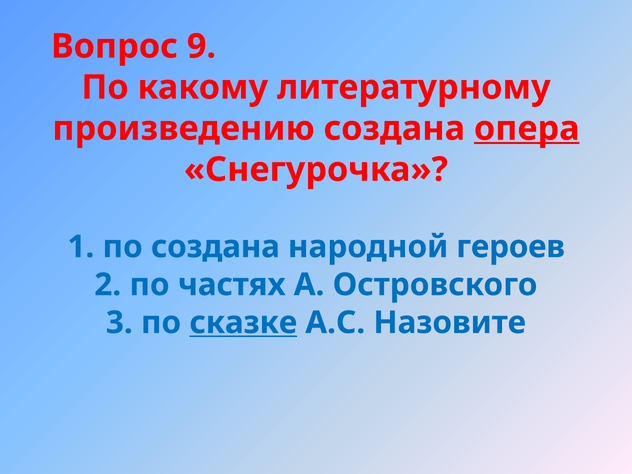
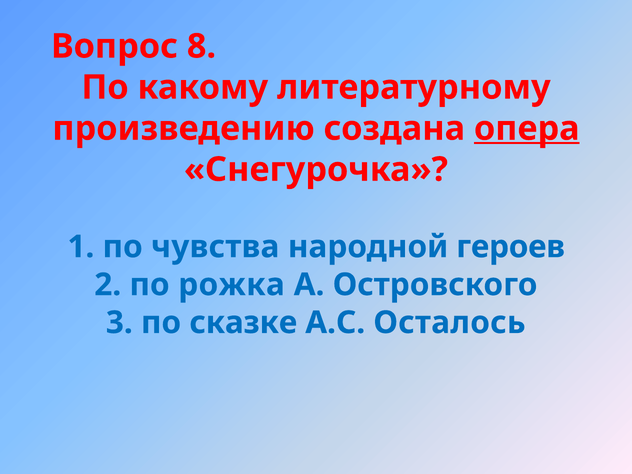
9: 9 -> 8 (201, 46)
по создана: создана -> чувства (215, 247)
частях: частях -> рожка (232, 285)
сказке underline: present -> none (243, 323)
Назовите: Назовите -> Осталось (449, 323)
